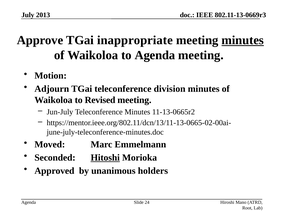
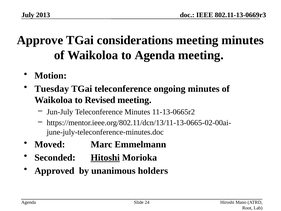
inappropriate: inappropriate -> considerations (135, 40)
minutes underline: present -> none (243, 40)
Adjourn: Adjourn -> Tuesday (52, 89)
division: division -> ongoing (170, 89)
